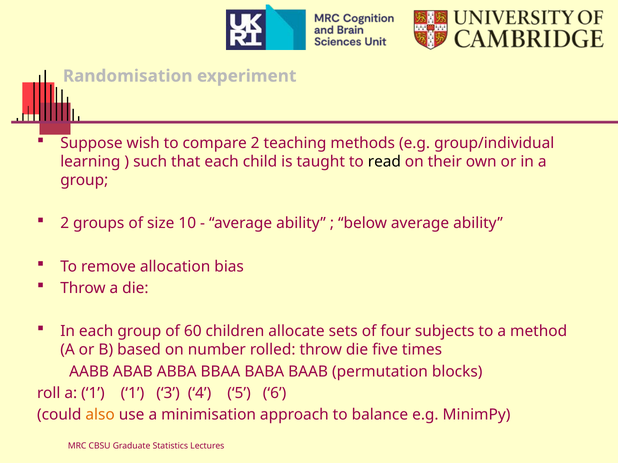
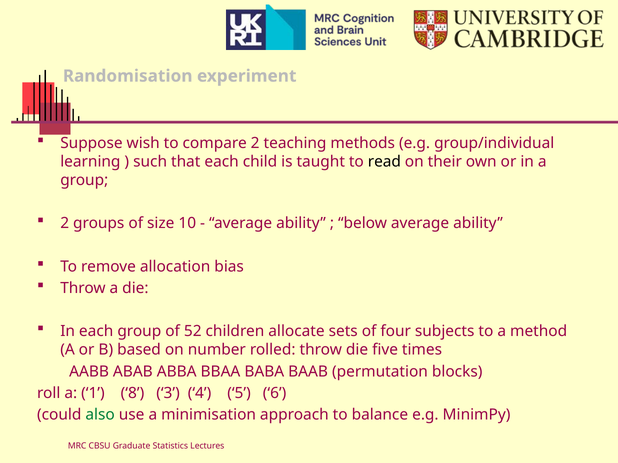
60: 60 -> 52 (193, 332)
1 1: 1 -> 8 (132, 394)
also colour: orange -> green (100, 415)
